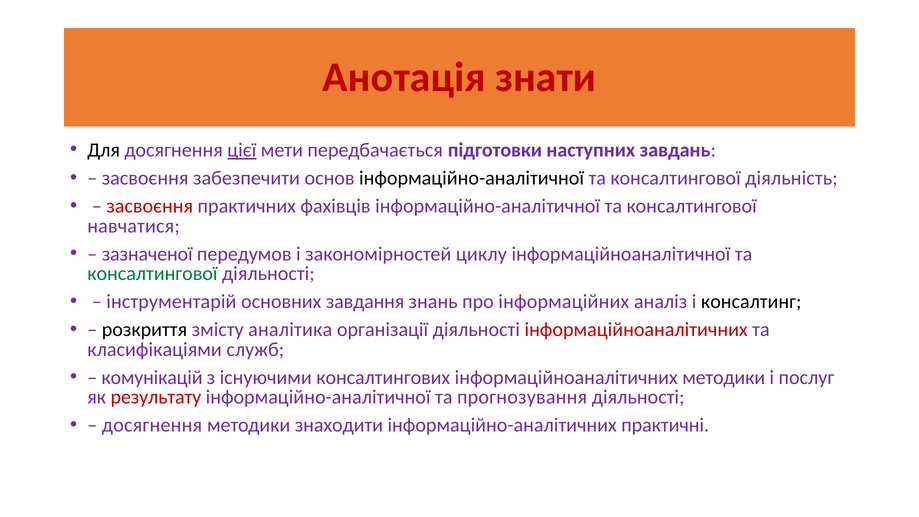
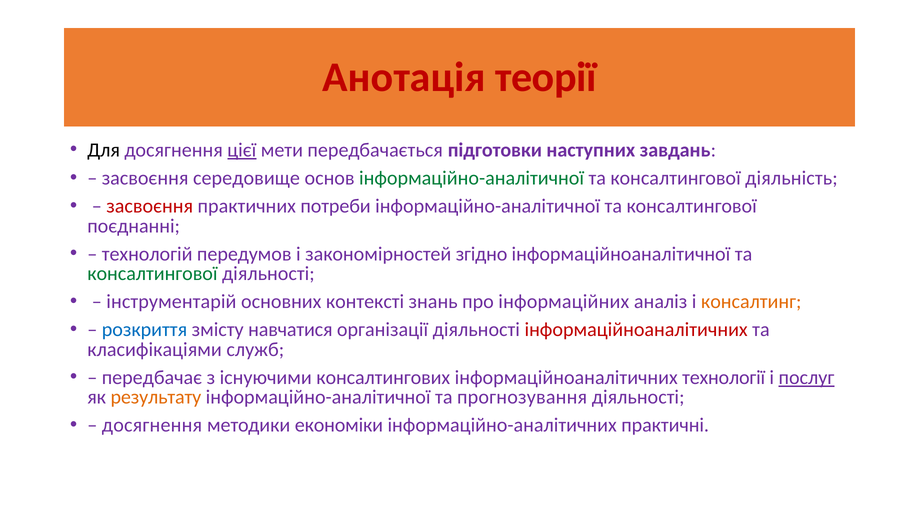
знати: знати -> теорії (546, 77)
забезпечити: забезпечити -> середовище (246, 178)
інформаційно-аналітичної colour: black -> green (472, 178)
фахівців: фахівців -> потреби (336, 206)
навчатися: навчатися -> поєднанні (134, 226)
зазначеної: зазначеної -> технологій (147, 254)
циклу: циклу -> згідно (482, 254)
завдання: завдання -> контексті (365, 302)
консалтинг colour: black -> orange (751, 302)
розкриття colour: black -> blue (144, 330)
аналітика: аналітика -> навчатися (290, 330)
комунікацій: комунікацій -> передбачає (152, 377)
інформаційноаналітичних методики: методики -> технології (724, 377)
послуг underline: none -> present (806, 377)
результату colour: red -> orange (156, 397)
знаходити: знаходити -> економіки (339, 425)
